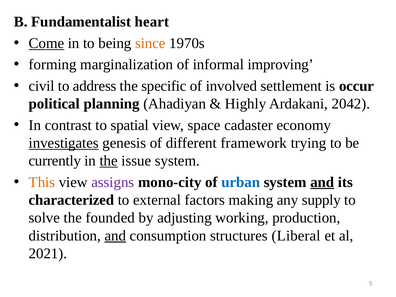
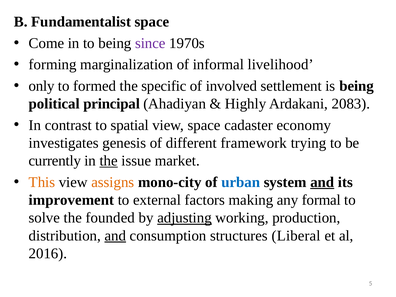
Fundamentalist heart: heart -> space (152, 22)
Come underline: present -> none (46, 43)
since colour: orange -> purple (150, 43)
improving: improving -> livelihood (281, 65)
civil: civil -> only (42, 86)
address: address -> formed (95, 86)
is occur: occur -> being (357, 86)
planning: planning -> principal (112, 104)
2042: 2042 -> 2083 (351, 104)
investigates underline: present -> none (64, 143)
issue system: system -> market (177, 161)
assigns colour: purple -> orange (113, 182)
characterized: characterized -> improvement (71, 200)
supply: supply -> formal (321, 200)
adjusting underline: none -> present (184, 218)
2021: 2021 -> 2016 (48, 253)
